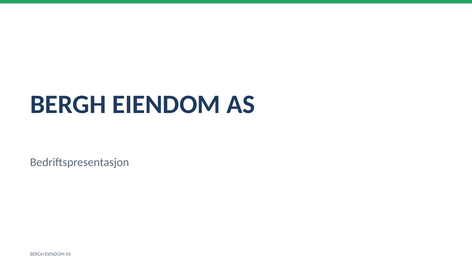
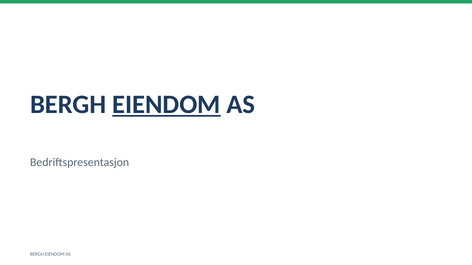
EIENDOM underline: none -> present (166, 105)
